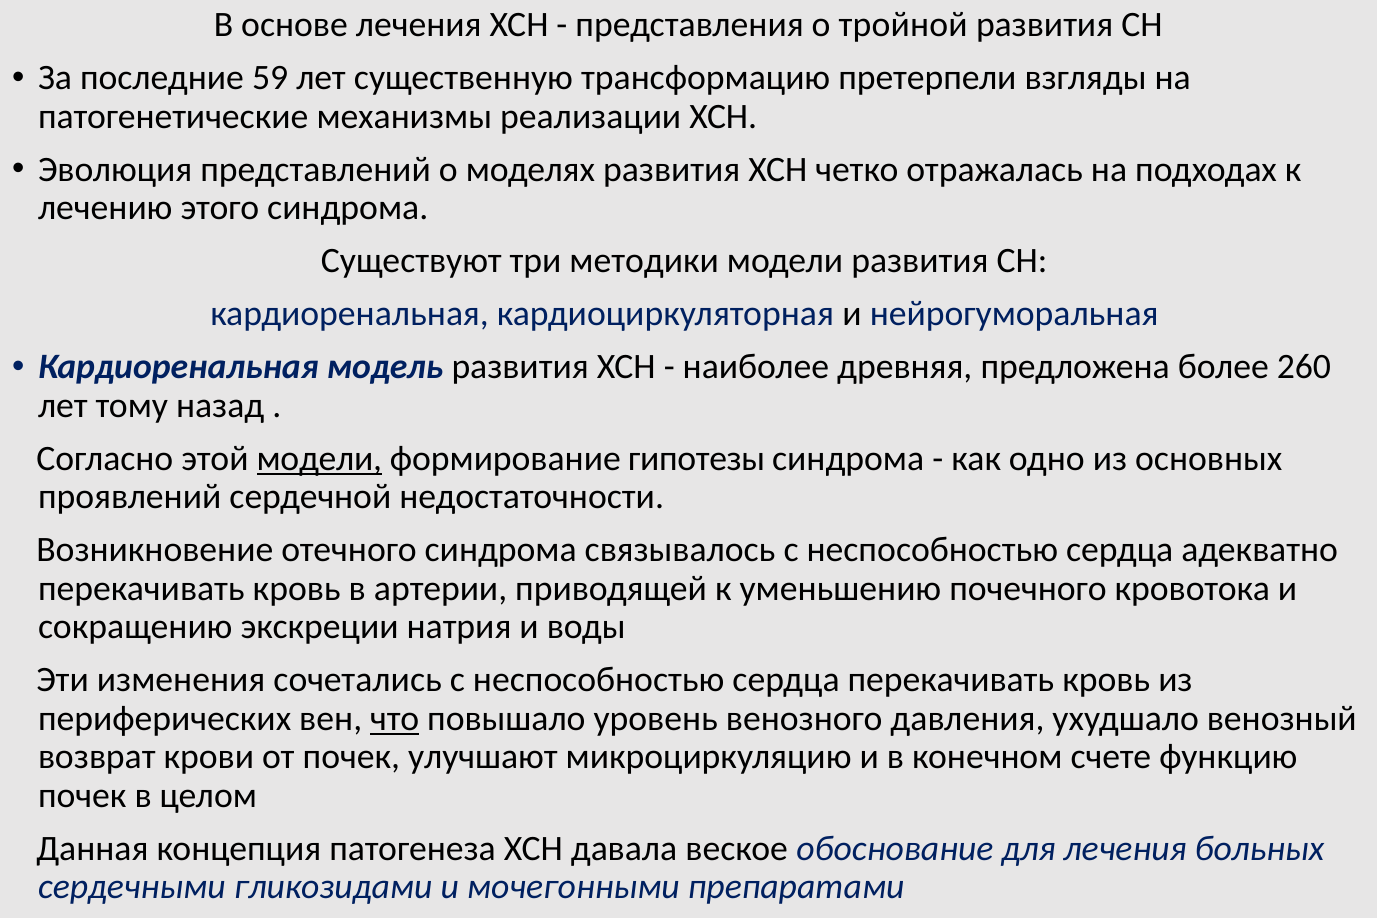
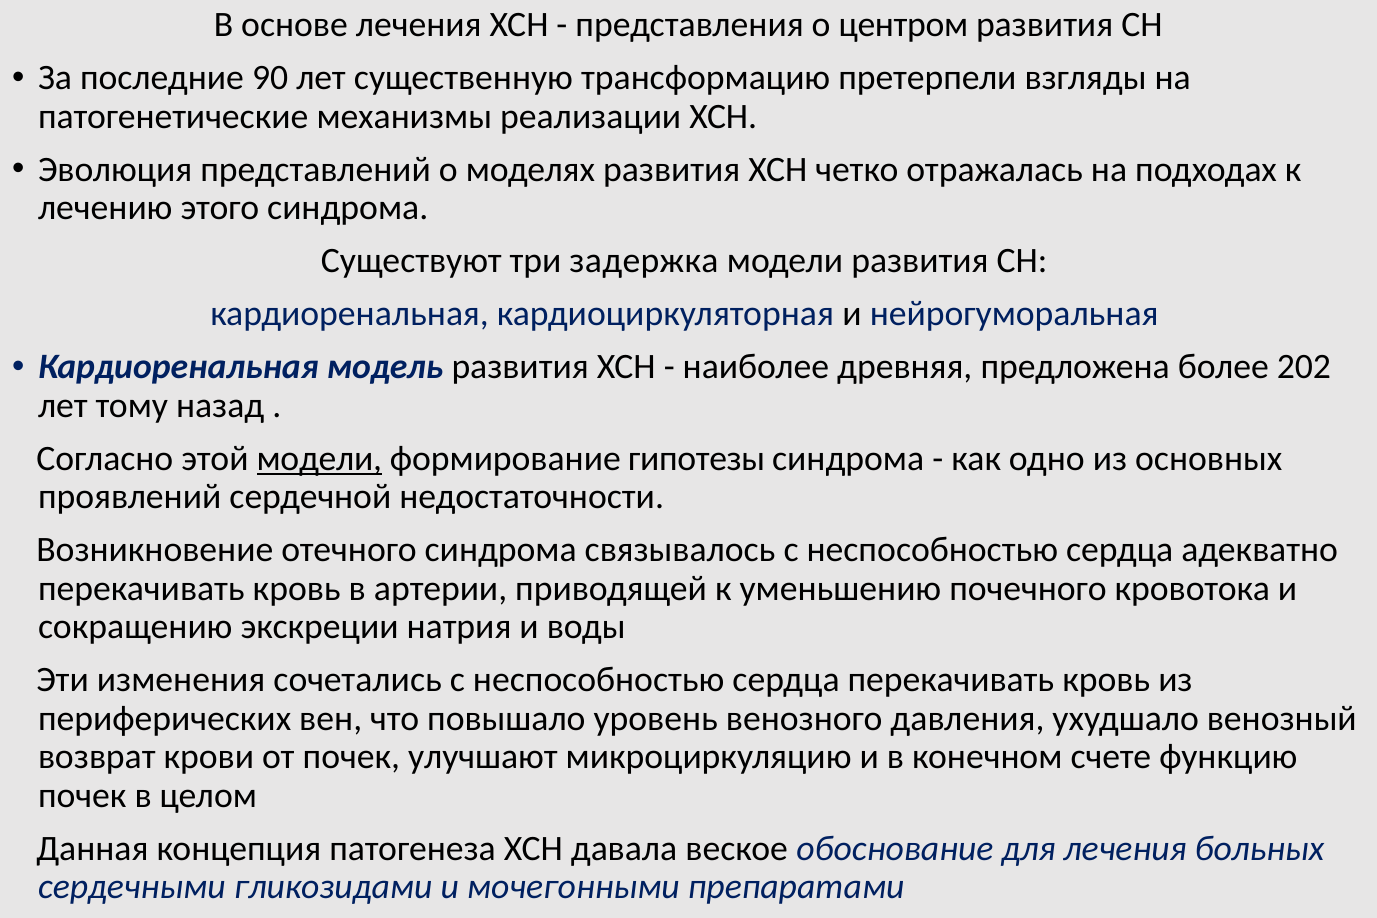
тройной: тройной -> центром (903, 25)
59: 59 -> 90 (270, 78)
методики: методики -> задержка (644, 261)
260: 260 -> 202 (1304, 367)
что underline: present -> none (395, 718)
